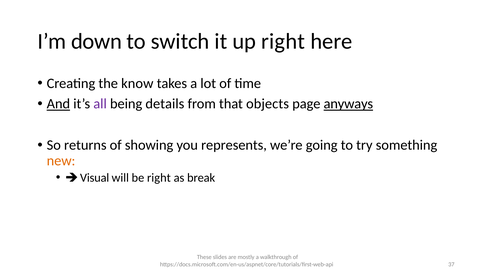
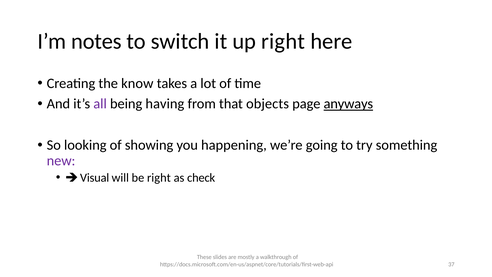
down: down -> notes (96, 41)
And underline: present -> none (58, 104)
details: details -> having (165, 104)
returns: returns -> looking (85, 145)
represents: represents -> happening (234, 145)
new colour: orange -> purple (61, 161)
break: break -> check (201, 178)
